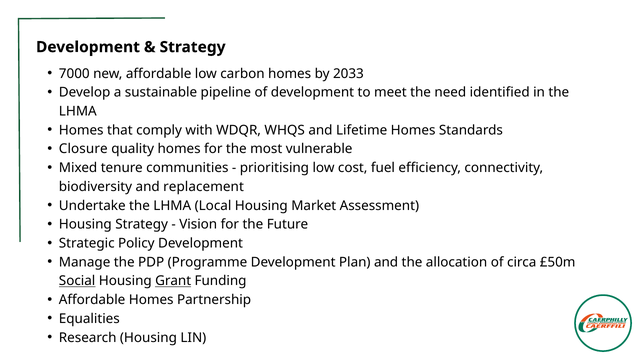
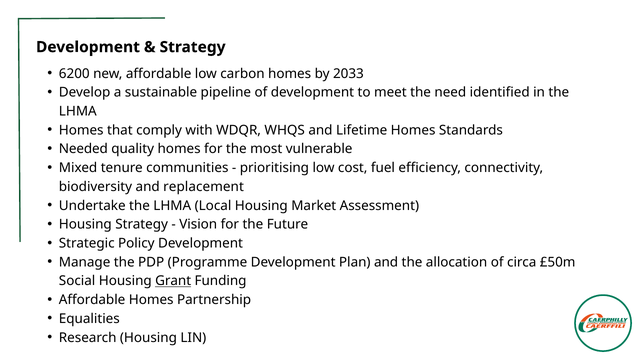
7000: 7000 -> 6200 (74, 74)
Closure: Closure -> Needed (83, 149)
Social underline: present -> none (77, 281)
